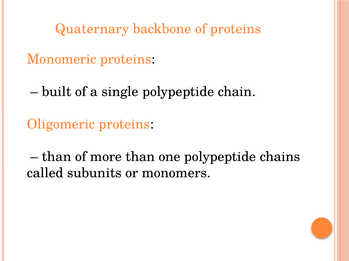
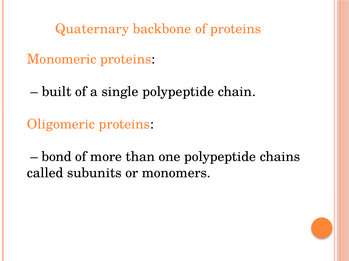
than: than -> bond (57, 157)
